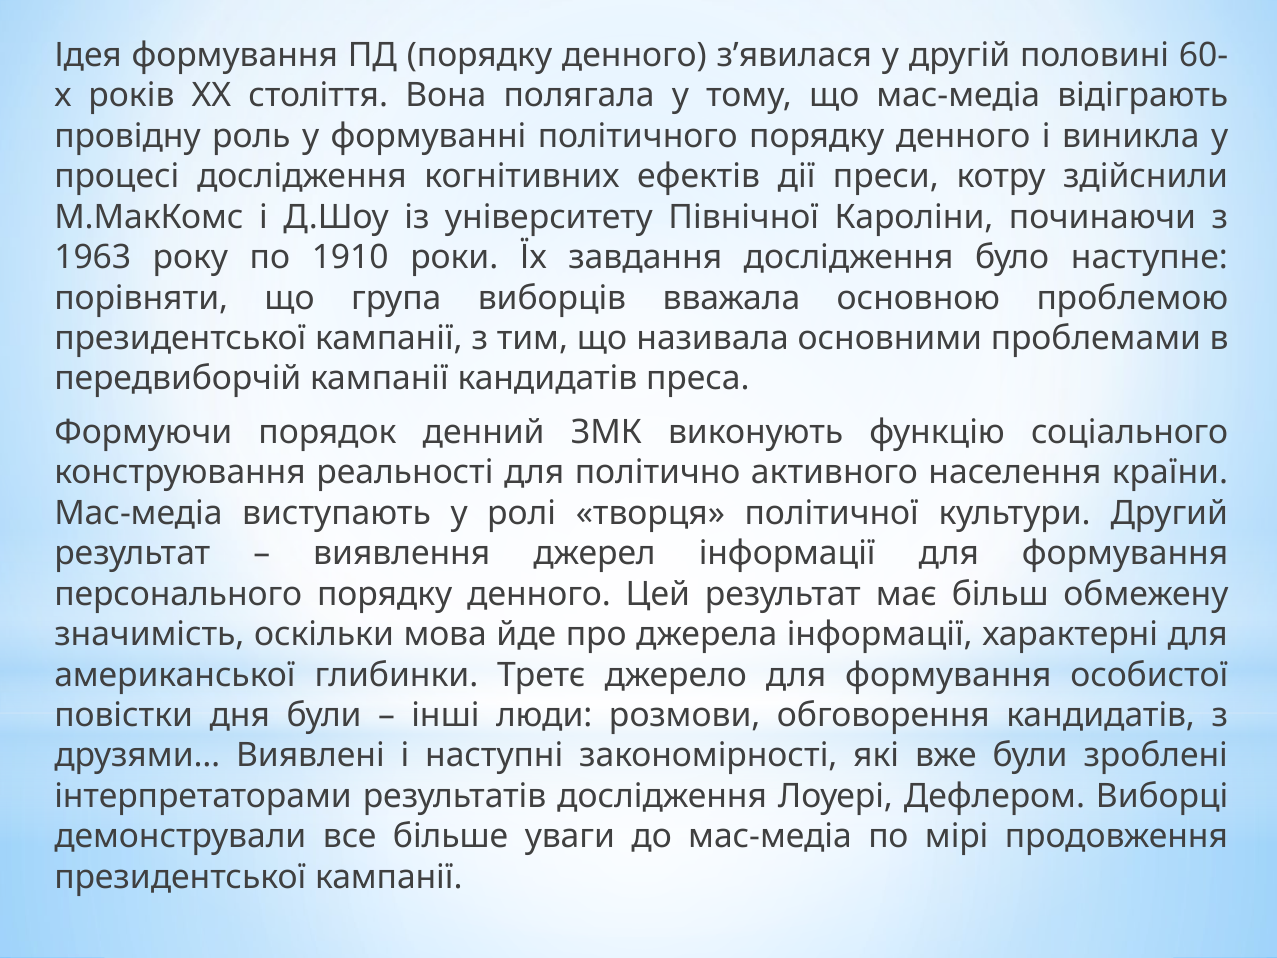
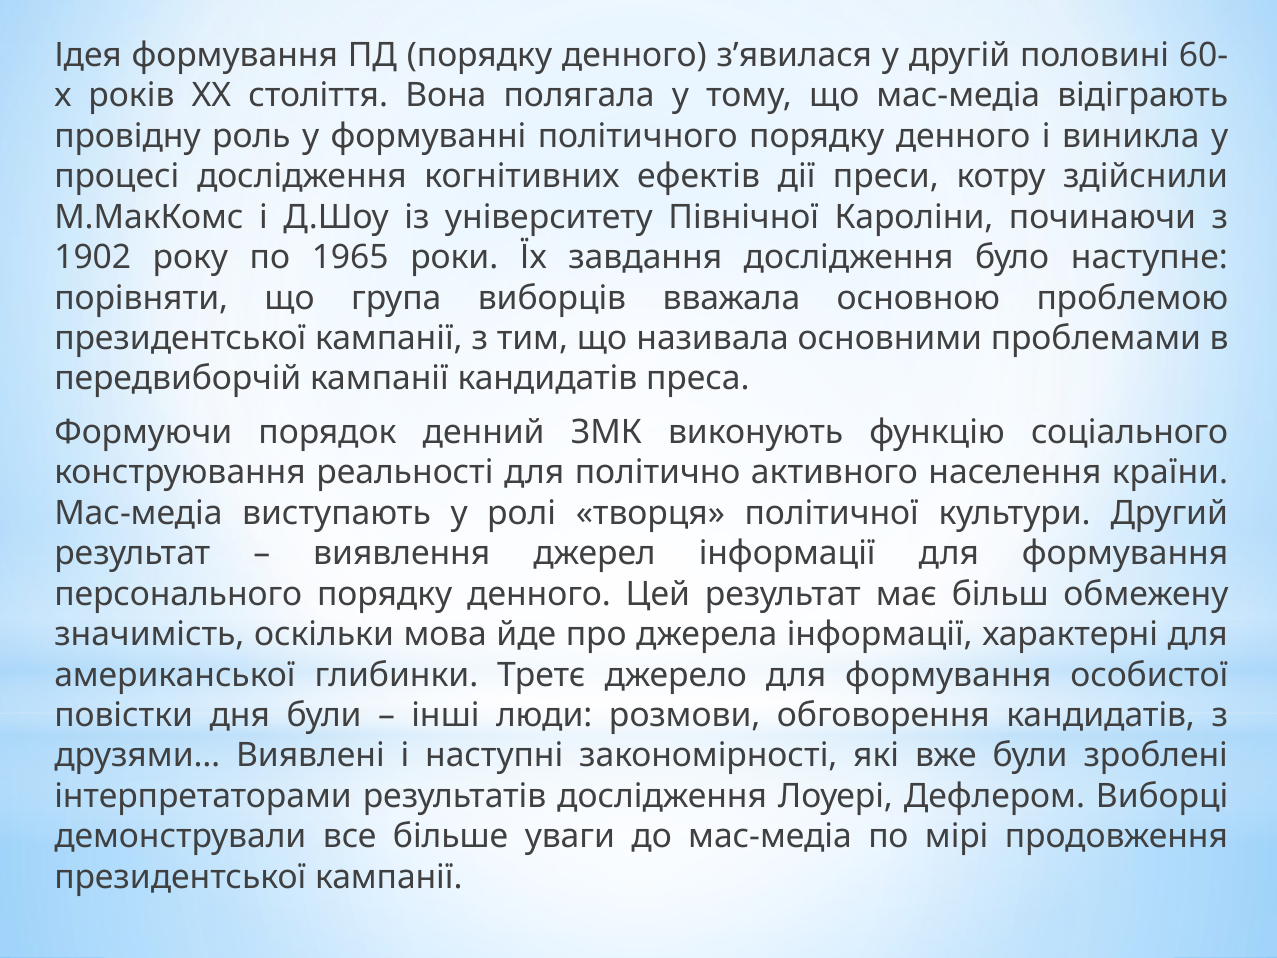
1963: 1963 -> 1902 (93, 257)
1910: 1910 -> 1965 (350, 257)
